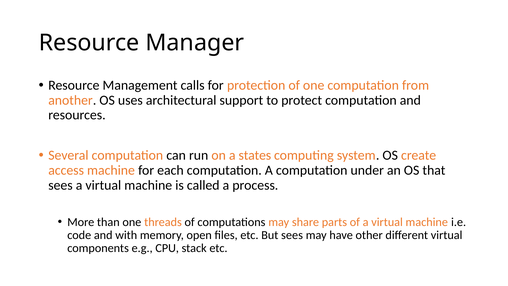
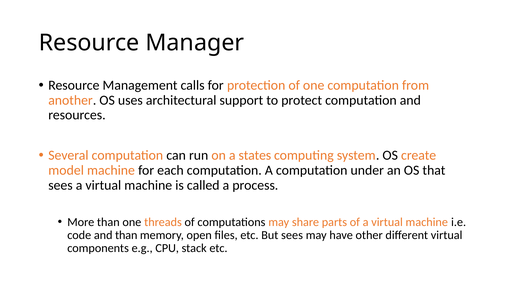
access: access -> model (66, 170)
and with: with -> than (126, 235)
